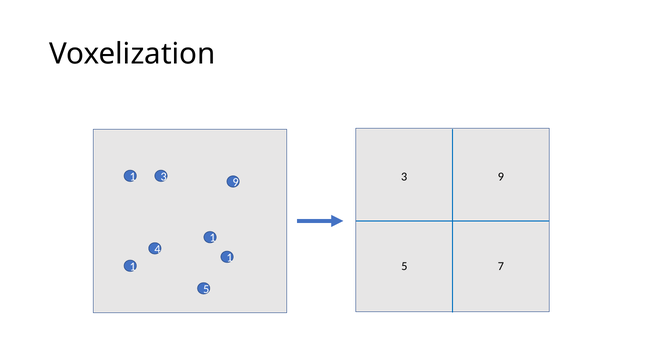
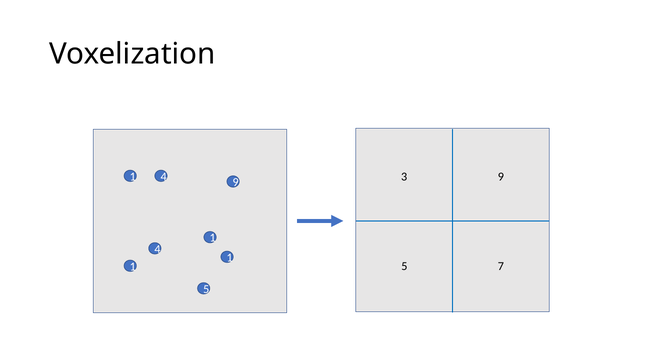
3: 3 -> 4 (164, 177)
